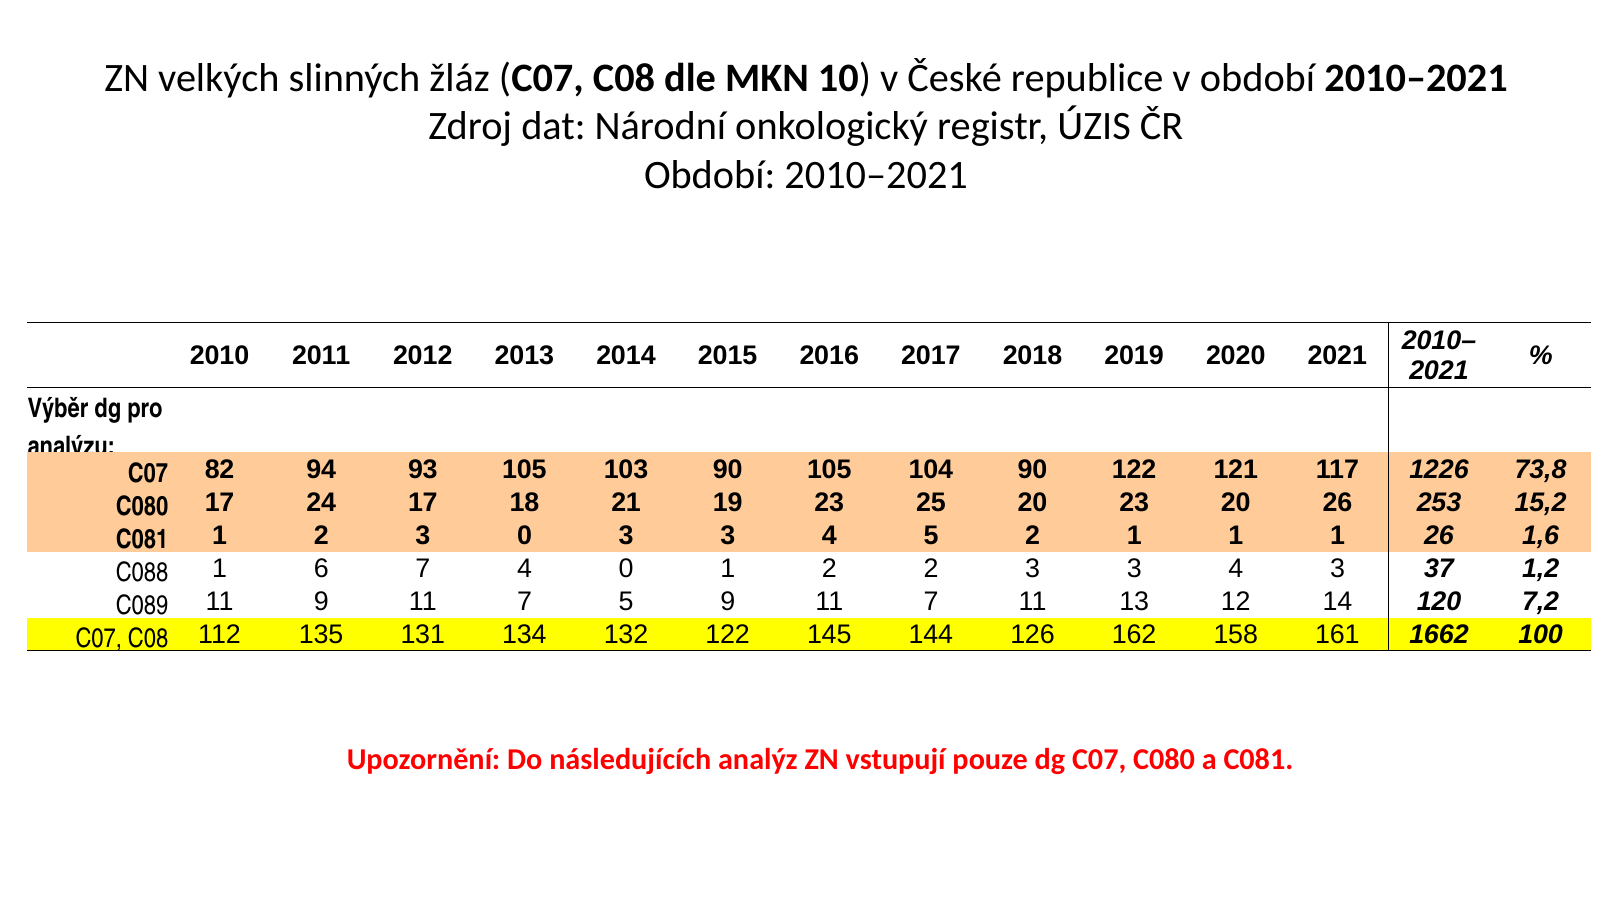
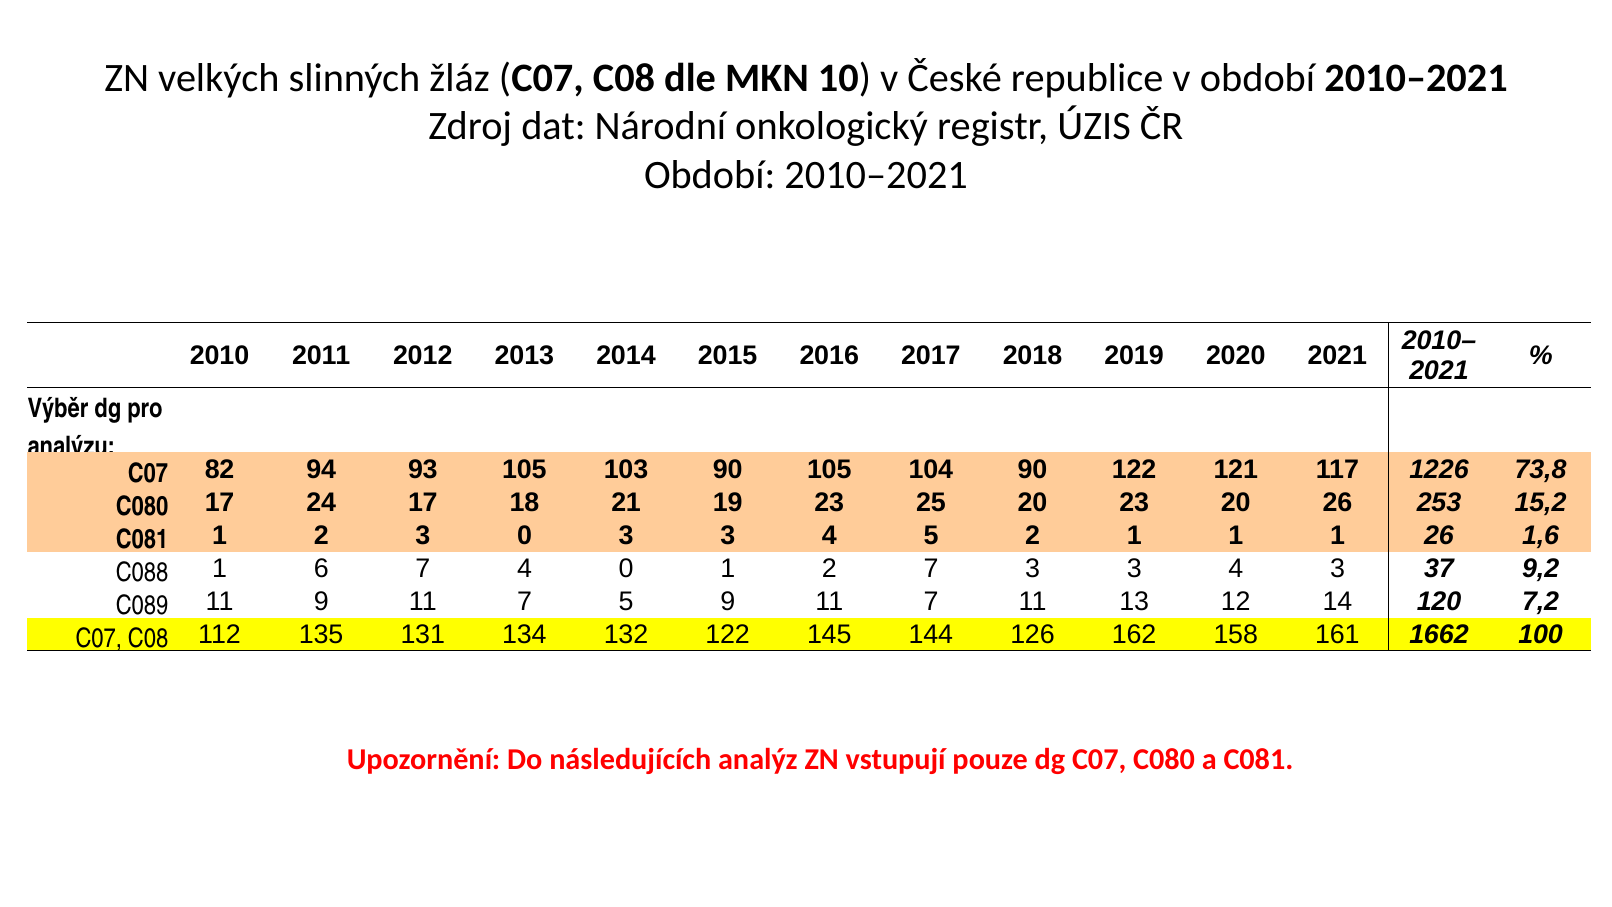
2 2: 2 -> 7 (931, 569)
1,2: 1,2 -> 9,2 (1541, 569)
